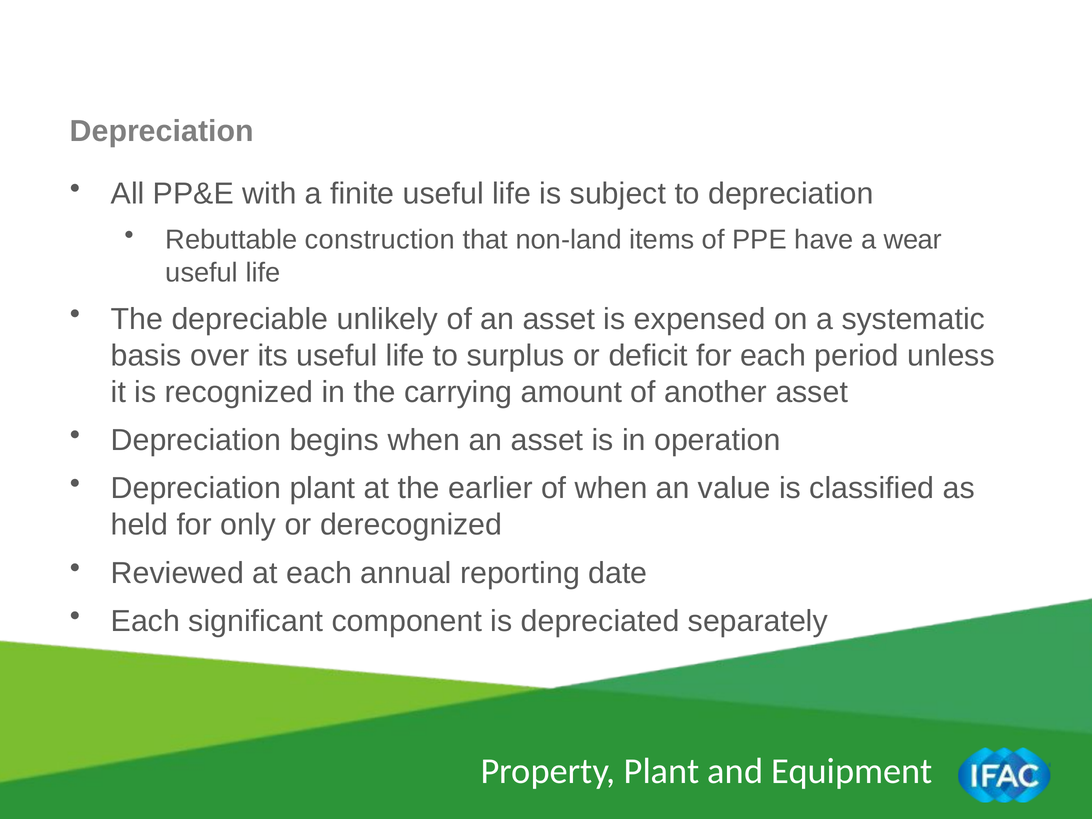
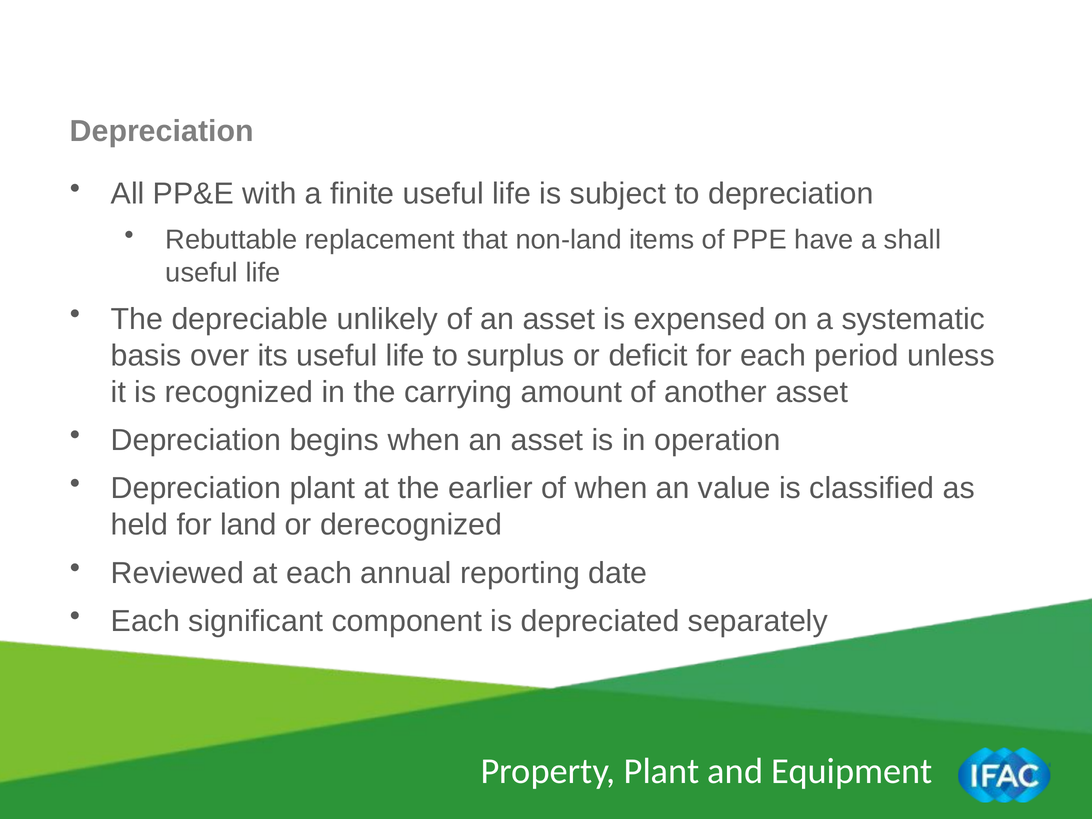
construction: construction -> replacement (380, 240)
wear: wear -> shall (913, 240)
only: only -> land (248, 525)
